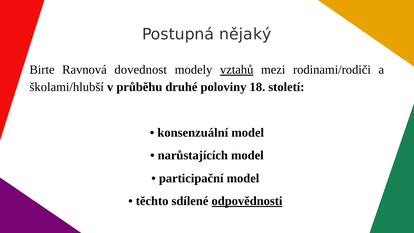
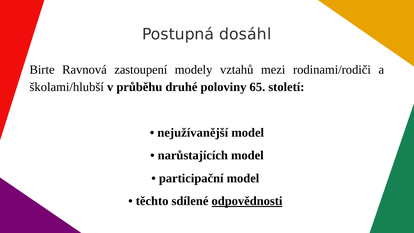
nějaký: nějaký -> dosáhl (245, 34)
dovednost: dovednost -> zastoupení (141, 70)
vztahů underline: present -> none (237, 70)
18: 18 -> 65 (257, 87)
konsenzuální: konsenzuální -> nejužívanější (193, 133)
